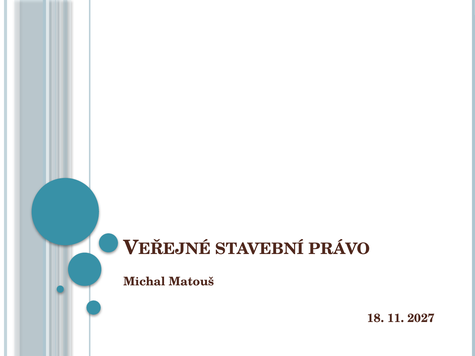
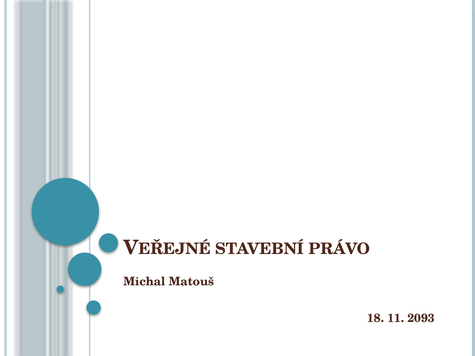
2027: 2027 -> 2093 (421, 318)
